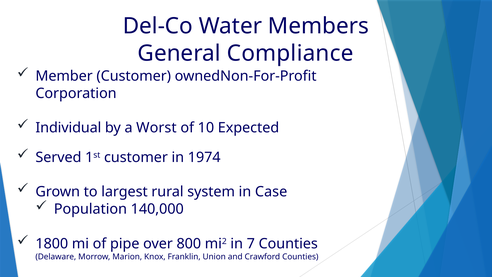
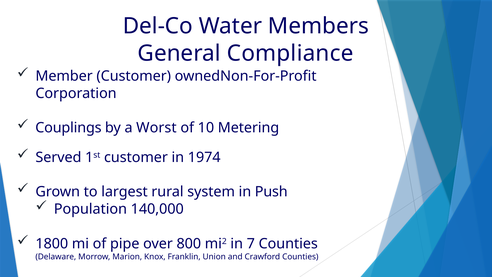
Individual: Individual -> Couplings (68, 128)
Expected: Expected -> Metering (249, 128)
Case: Case -> Push (271, 192)
